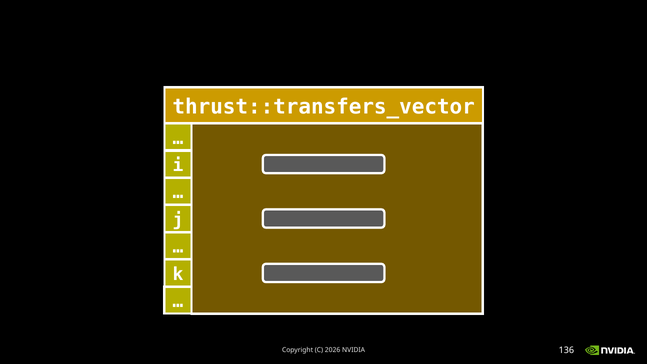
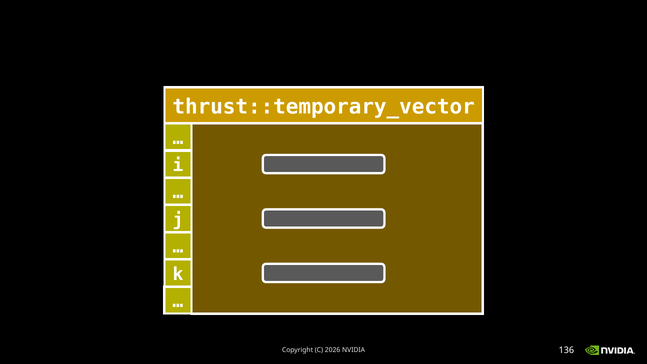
thrust::transfers_vector: thrust::transfers_vector -> thrust::temporary_vector (324, 107)
